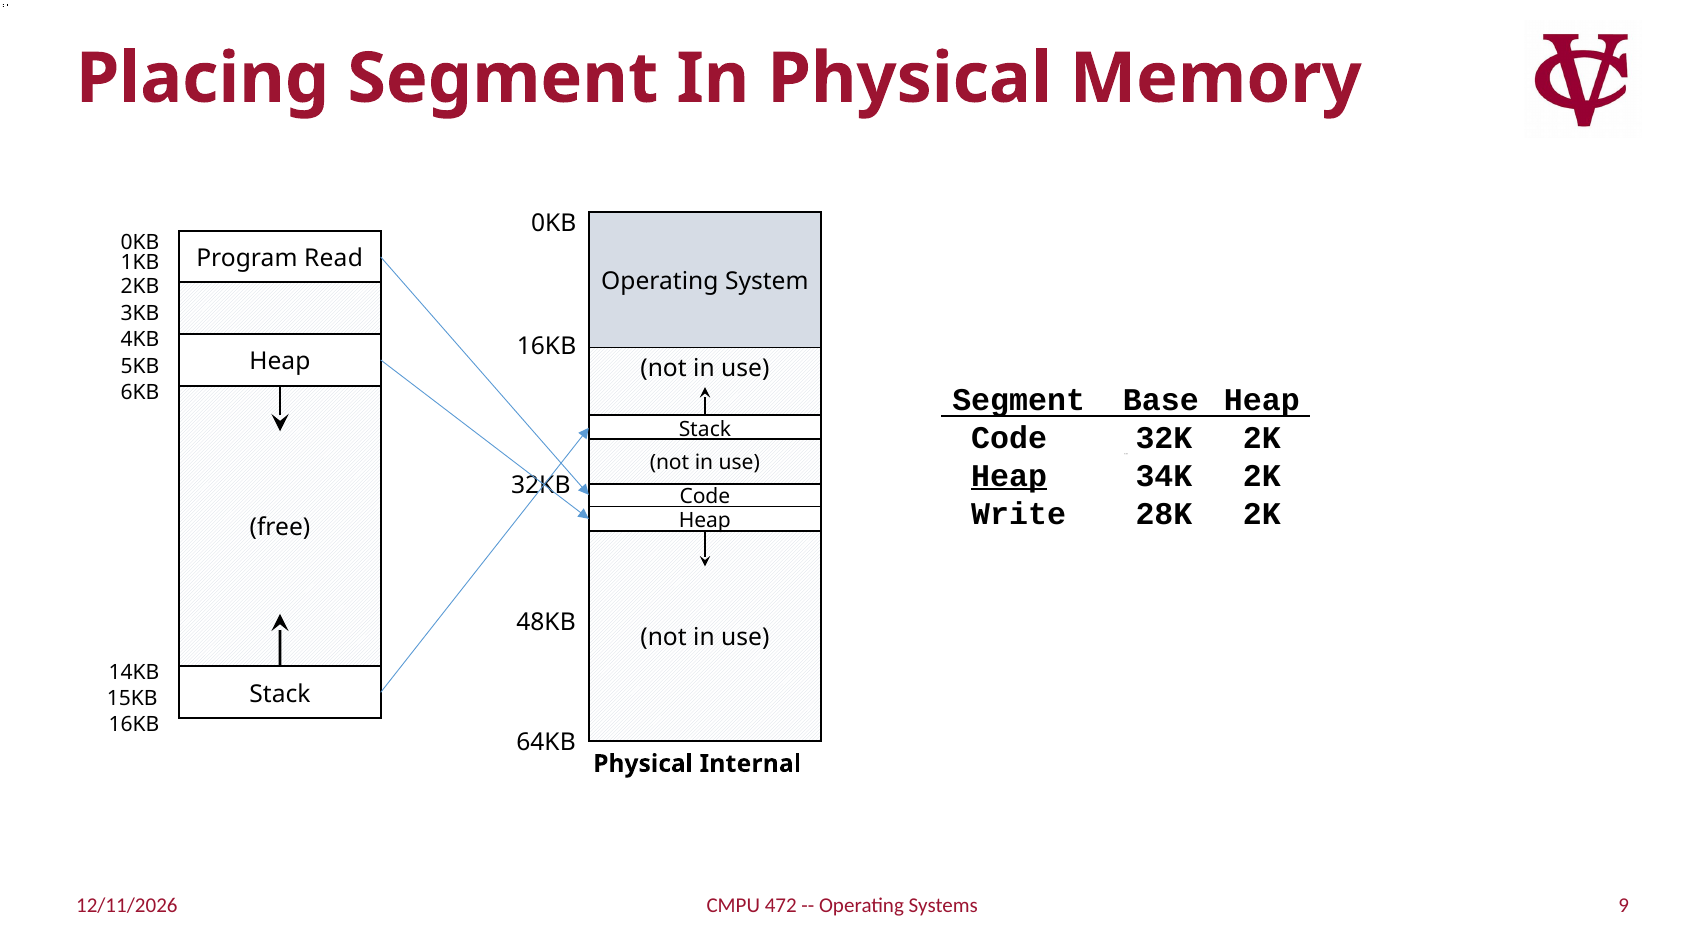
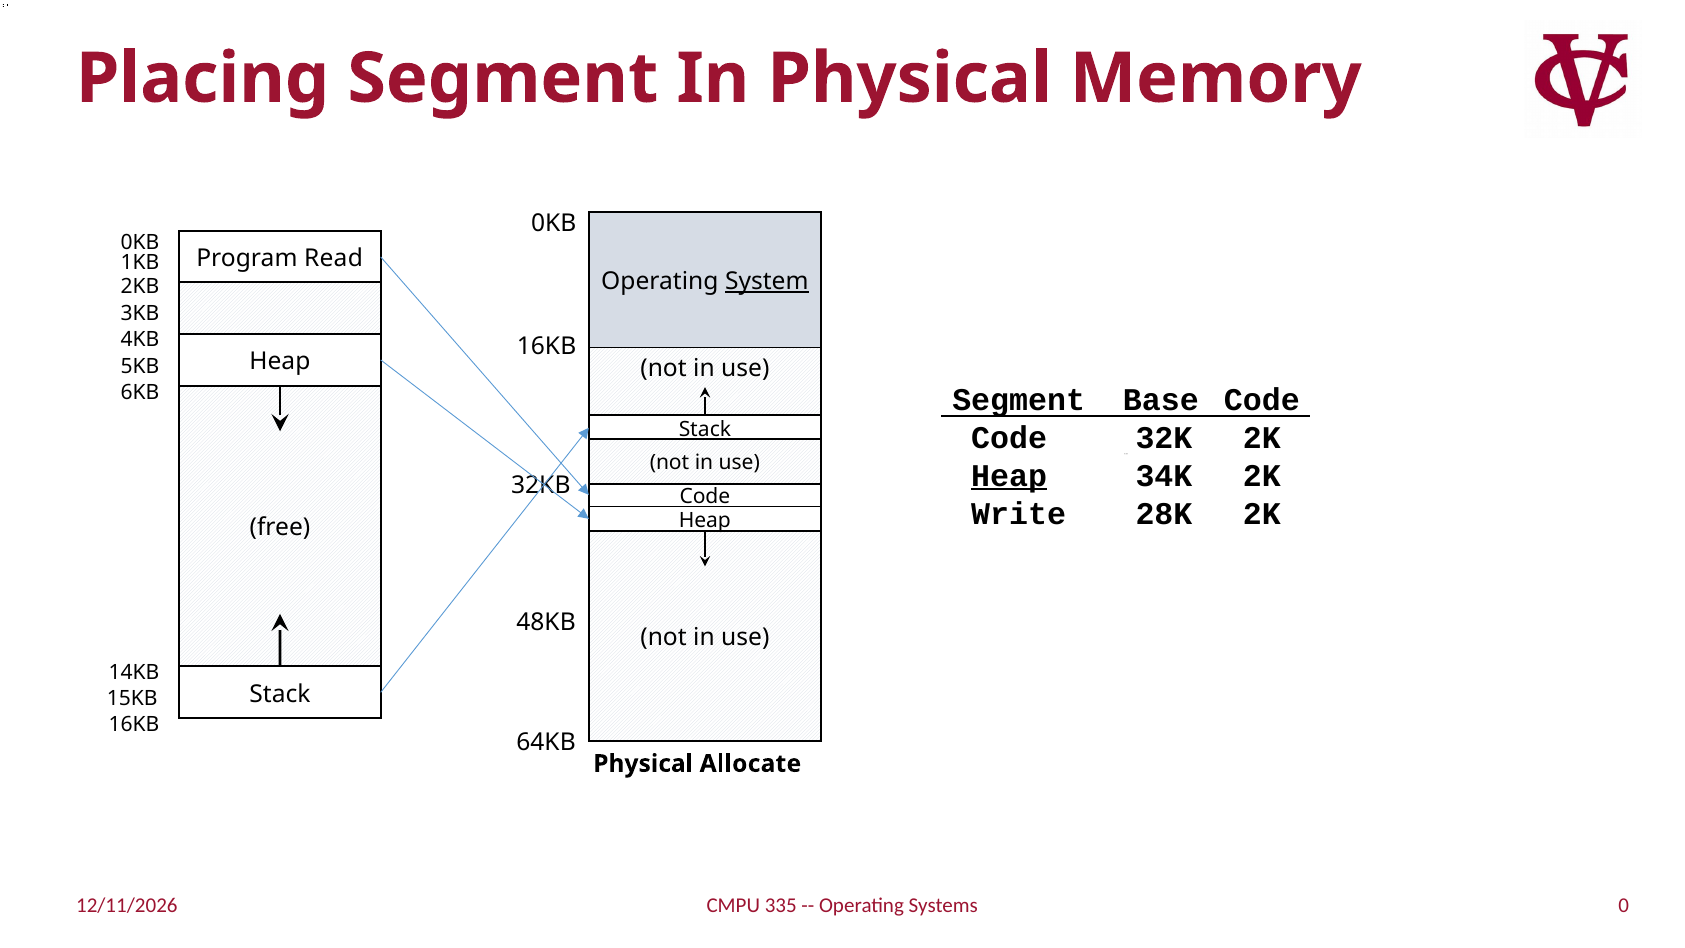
System underline: none -> present (767, 282)
Base Heap: Heap -> Code (1262, 400)
Internal: Internal -> Allocate (750, 764)
472: 472 -> 335 (781, 905)
9: 9 -> 0 (1624, 905)
